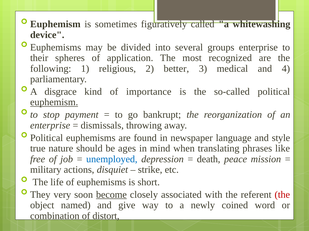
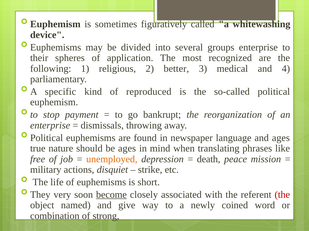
disgrace: disgrace -> specific (61, 92)
importance: importance -> reproduced (149, 92)
euphemism underline: present -> none (54, 103)
and style: style -> ages (281, 138)
unemployed colour: blue -> orange (112, 160)
distort: distort -> strong (106, 217)
